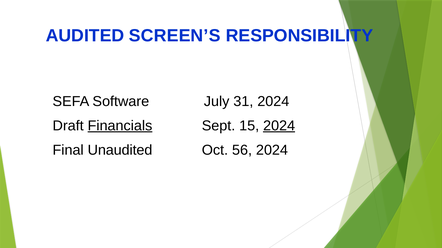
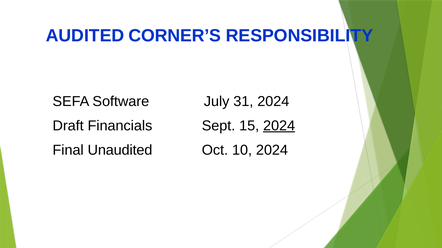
SCREEN’S: SCREEN’S -> CORNER’S (175, 36)
Financials underline: present -> none (120, 126)
56: 56 -> 10 (242, 150)
